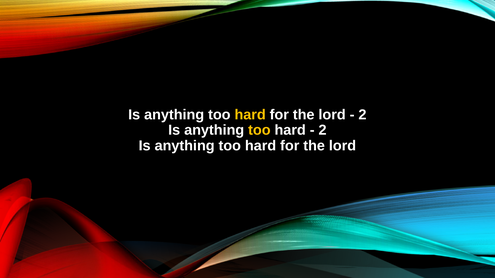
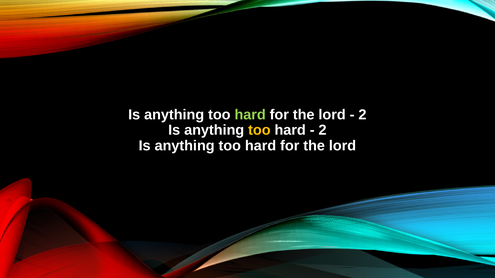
hard colour: yellow -> light green (250, 115)
